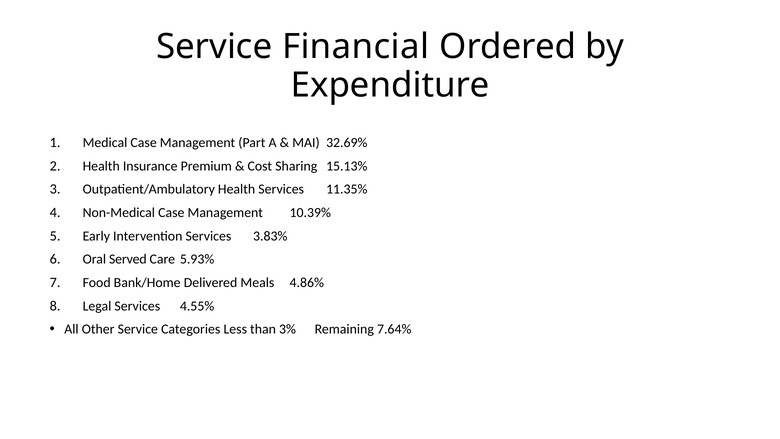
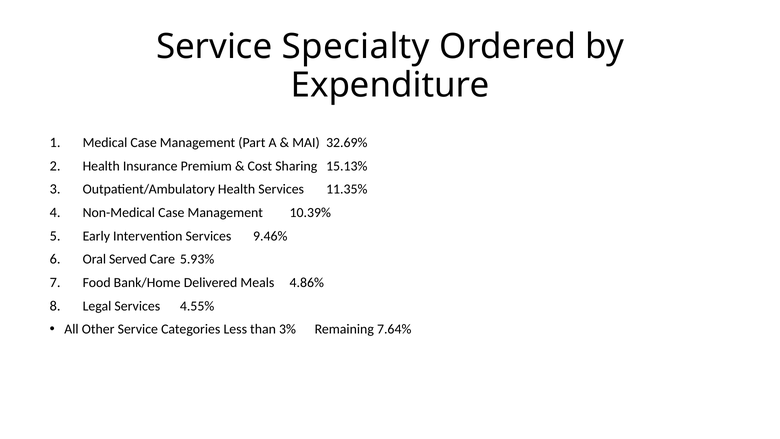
Financial: Financial -> Specialty (356, 47)
3.83%: 3.83% -> 9.46% (270, 236)
